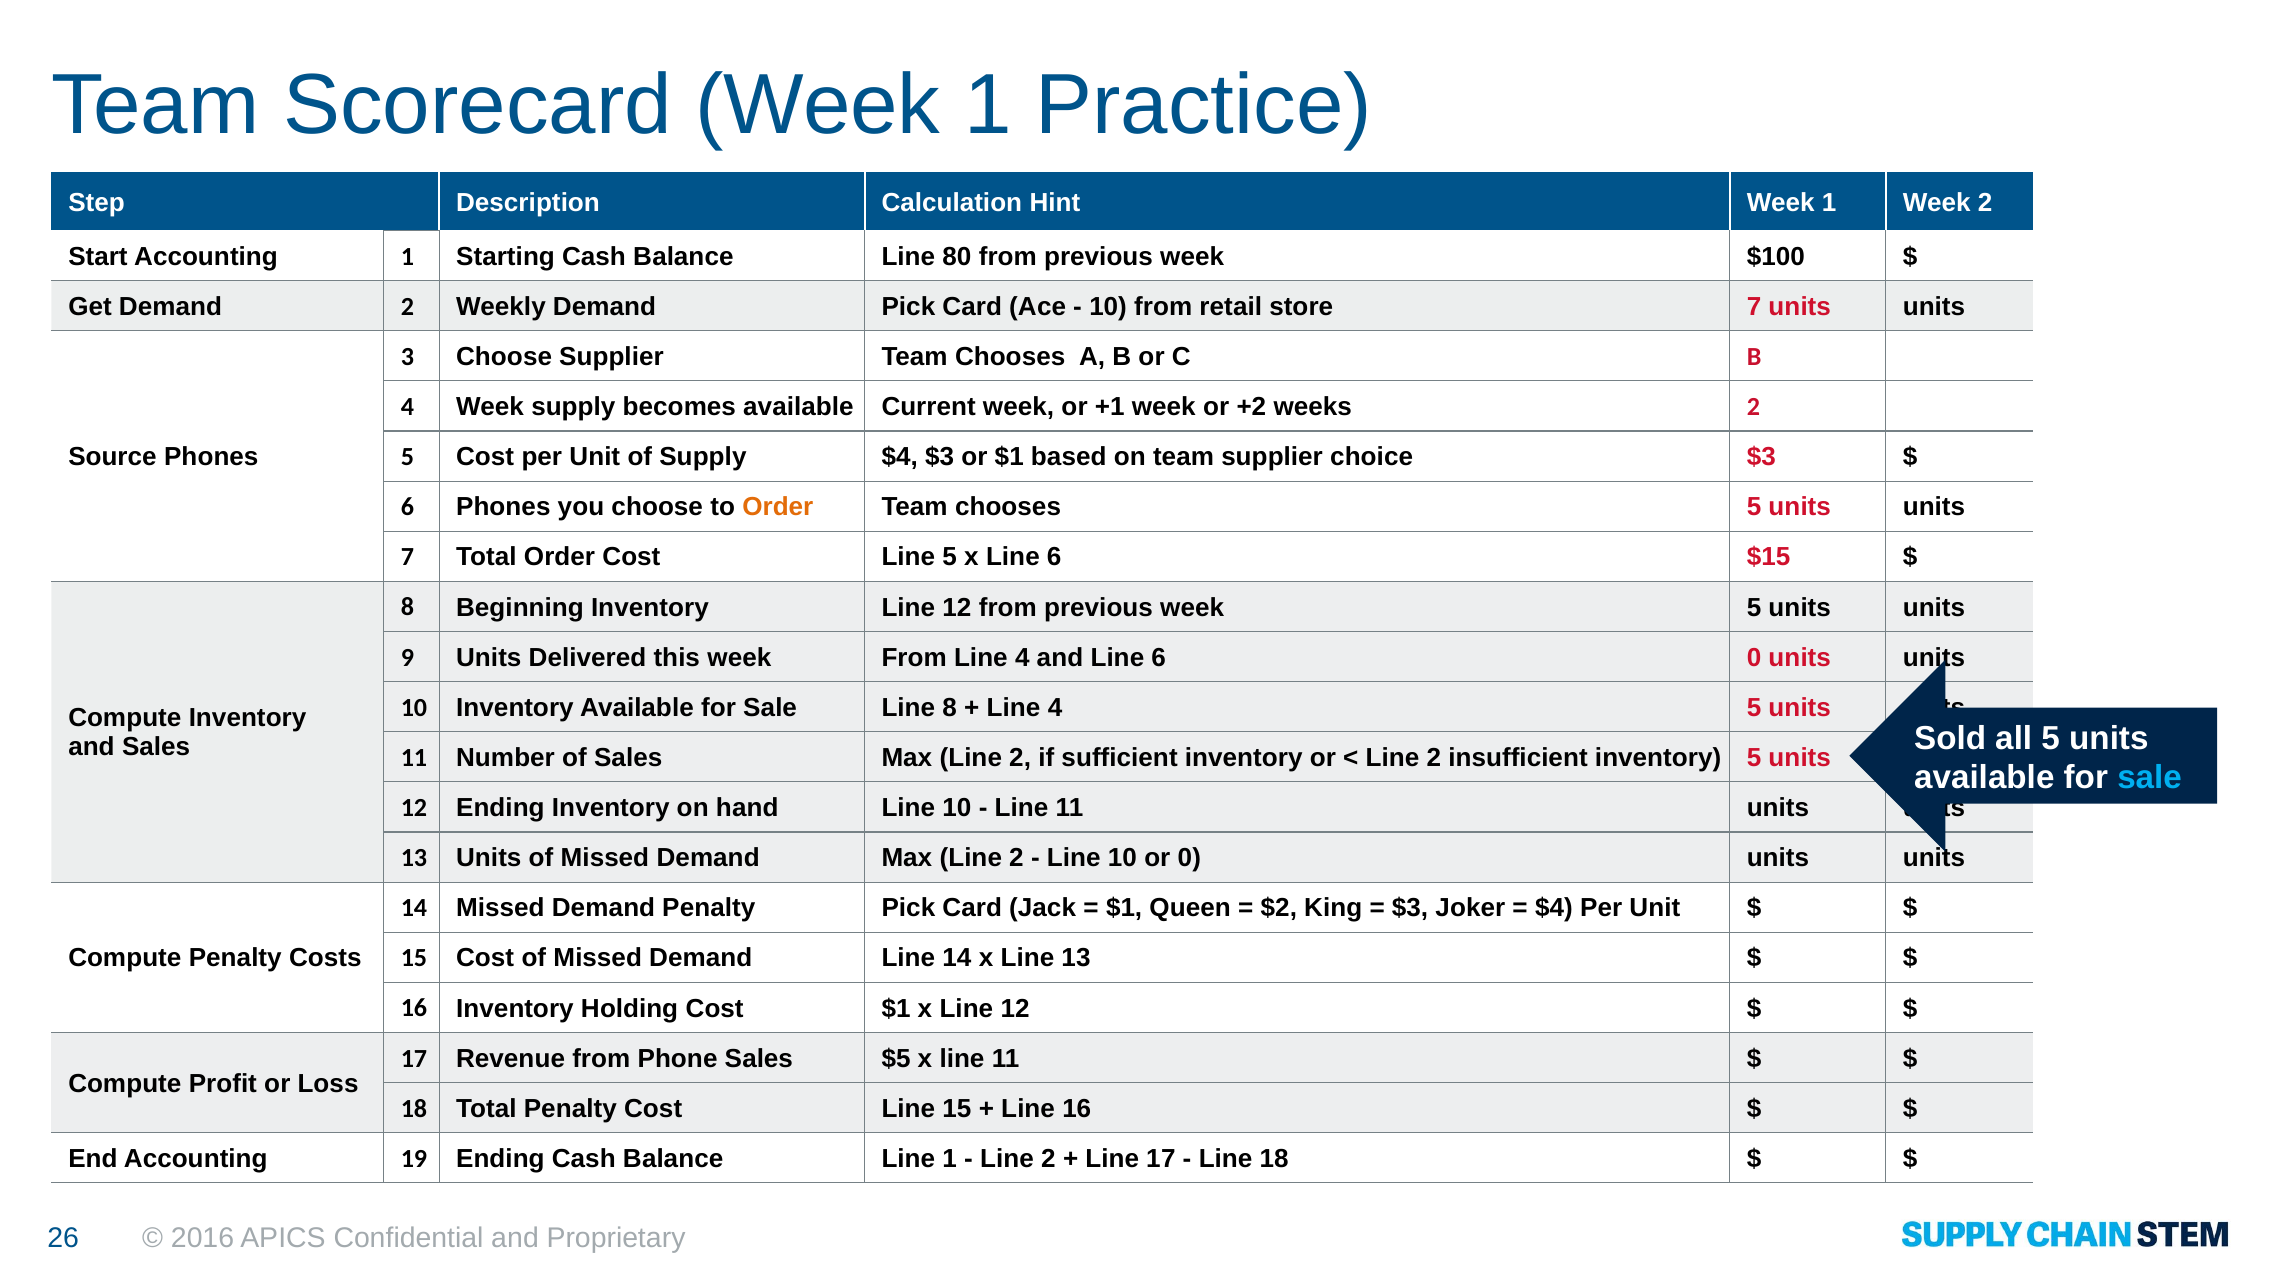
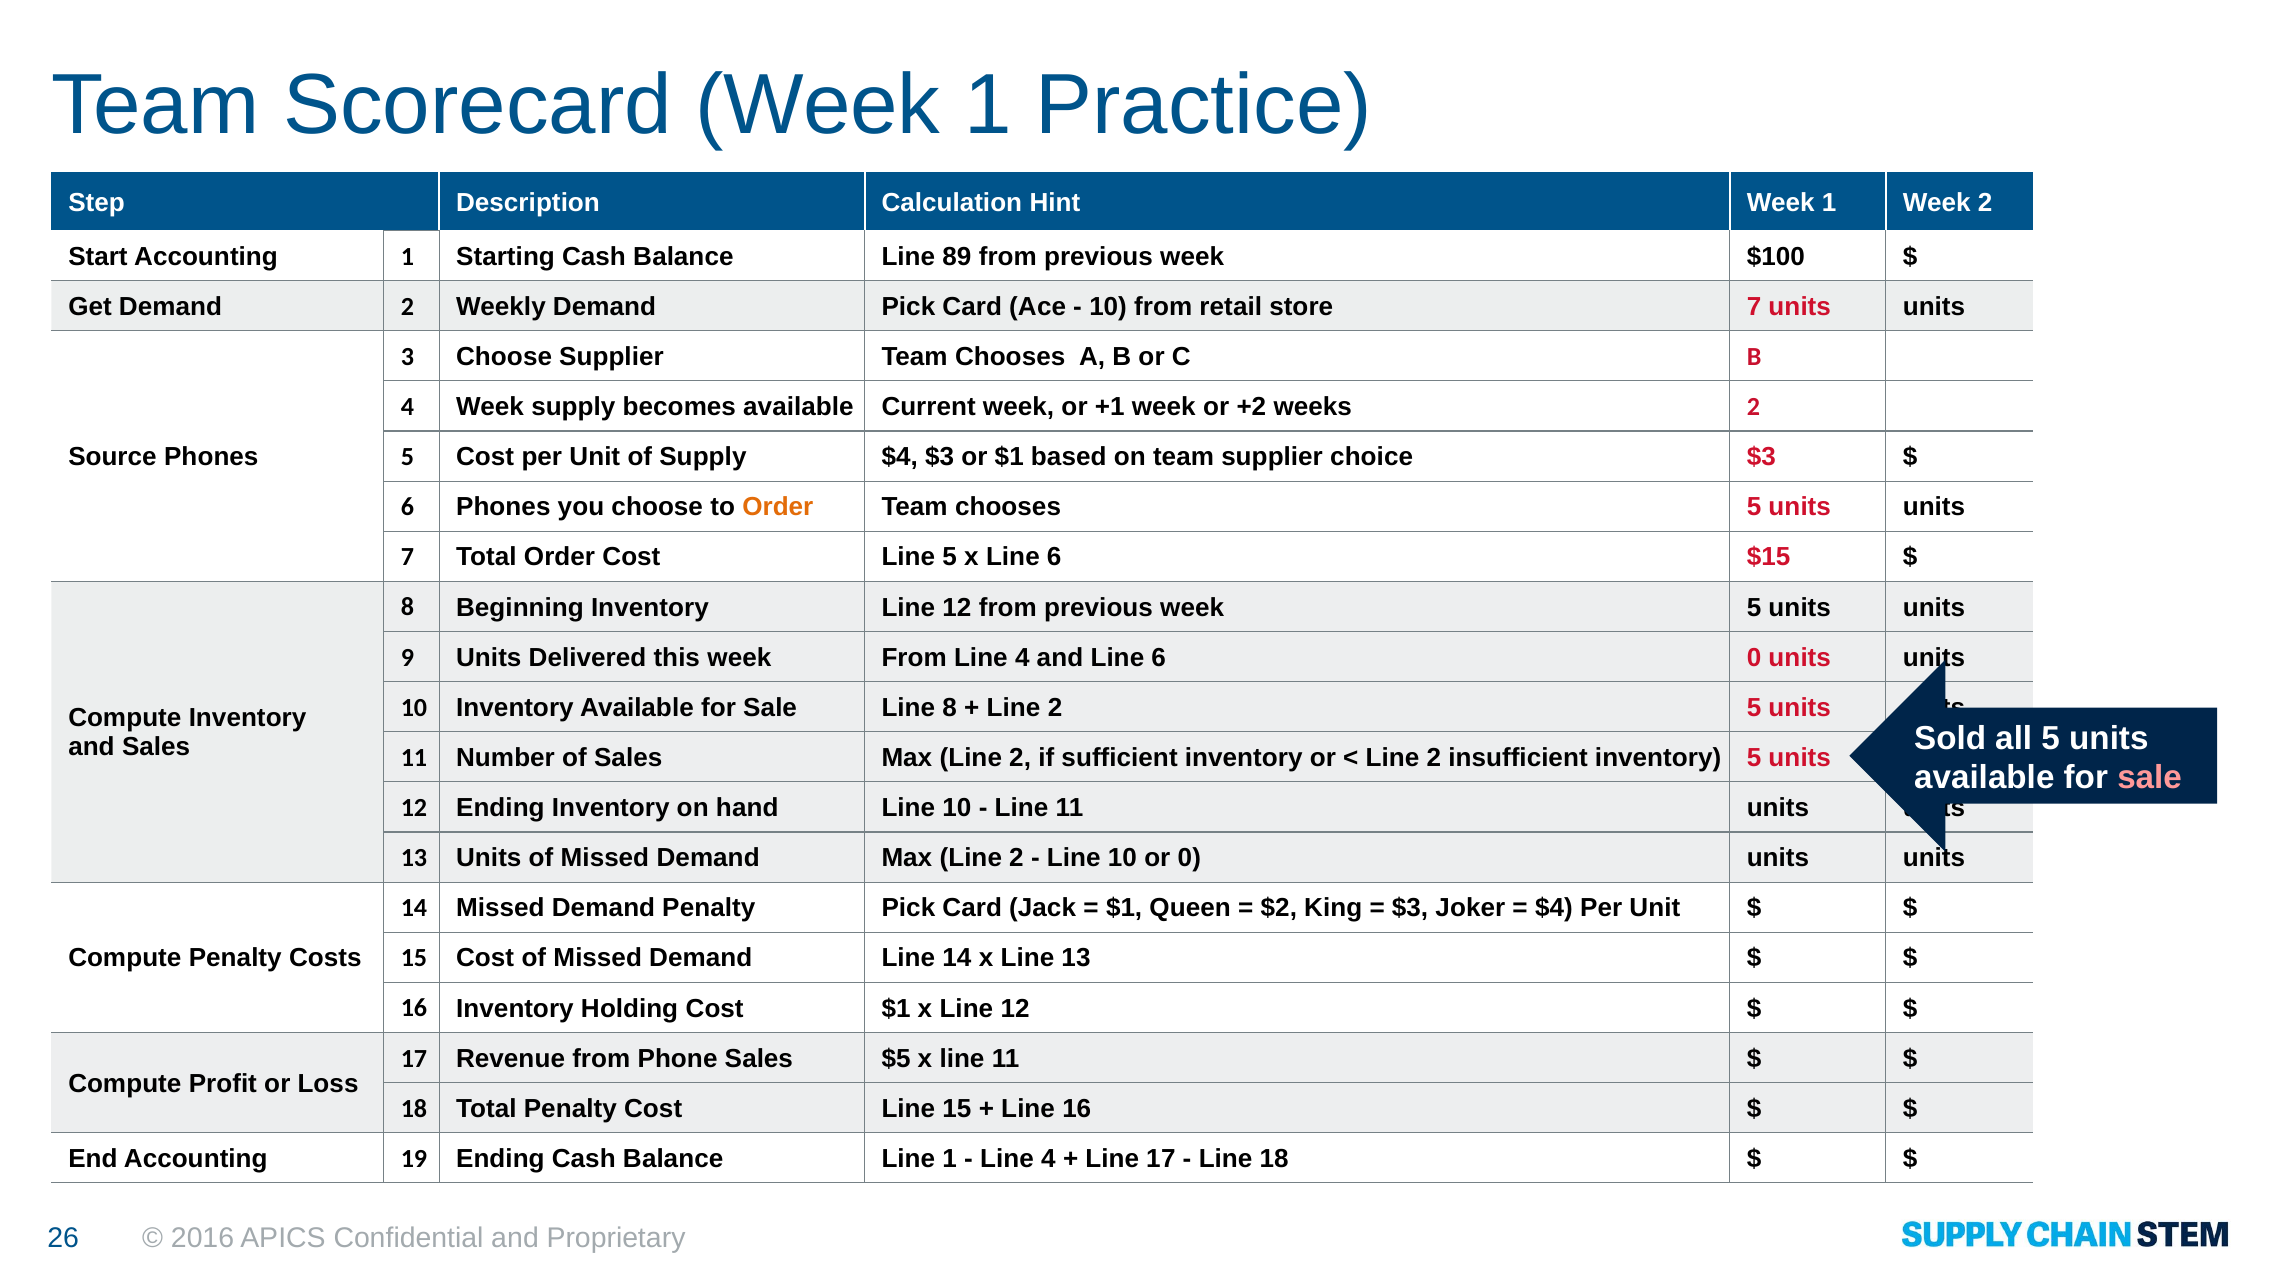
80: 80 -> 89 (957, 257)
4: 4 -> 2 (1055, 708)
sale colour: light blue -> pink (2150, 778)
2: 2 -> 4 (1048, 1159)
